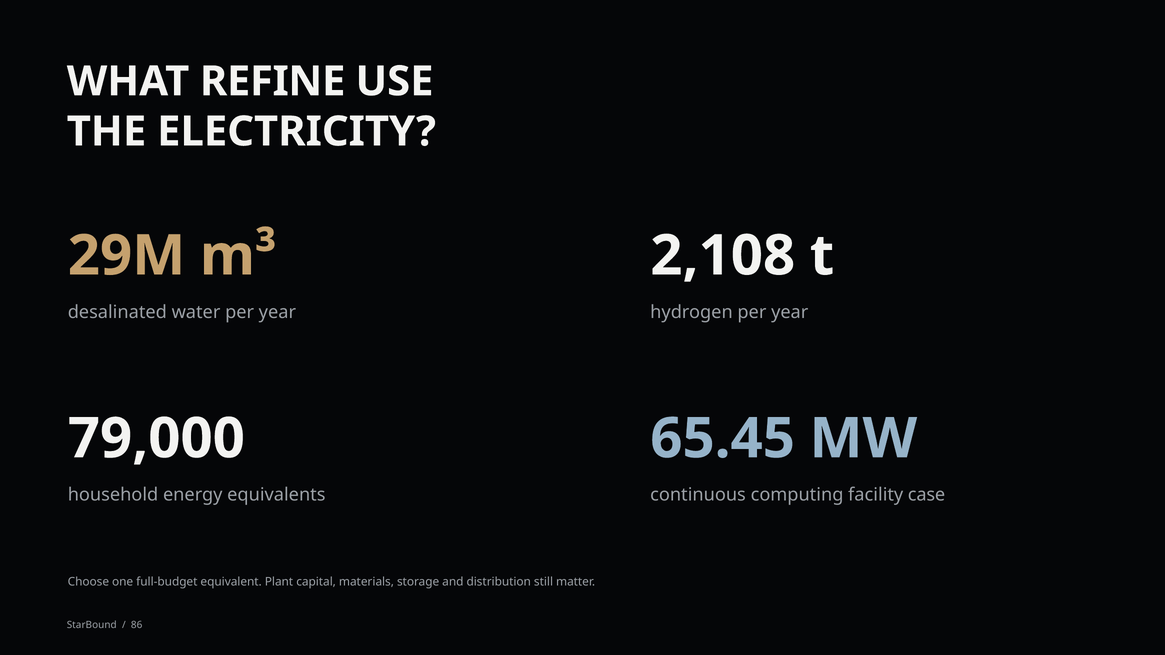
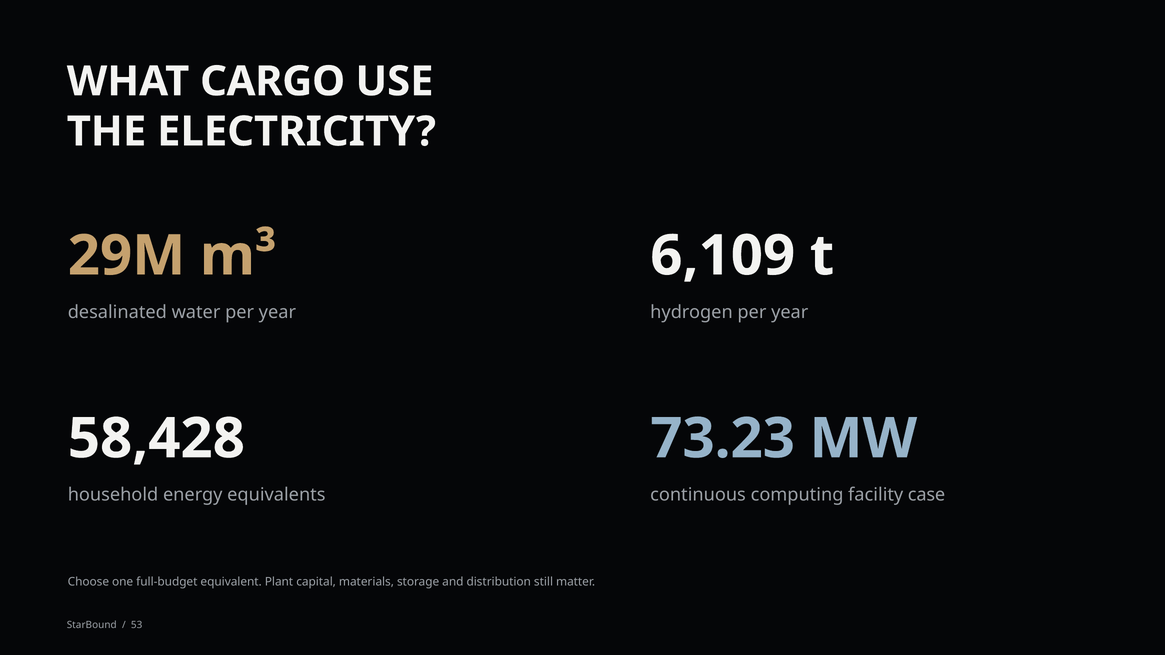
REFINE: REFINE -> CARGO (273, 82)
2,108: 2,108 -> 6,109 (723, 256)
79,000: 79,000 -> 58,428 (156, 439)
65.45: 65.45 -> 73.23 (723, 439)
86: 86 -> 53 (137, 625)
